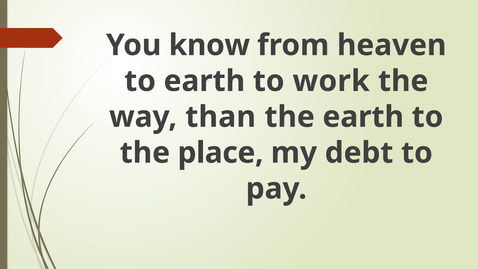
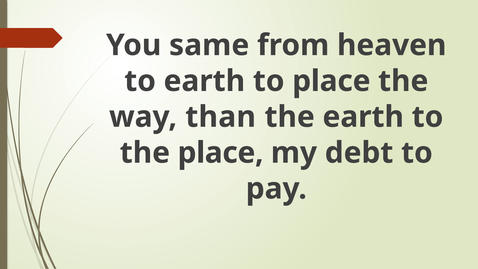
know: know -> same (209, 45)
to work: work -> place (331, 81)
